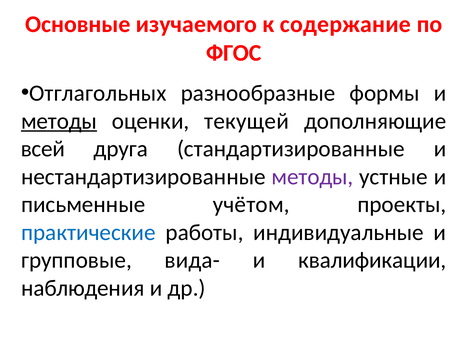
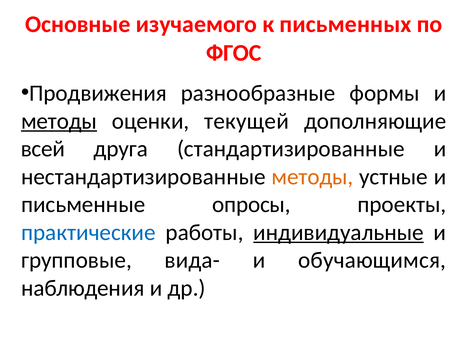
содержание: содержание -> письменных (345, 24)
Отглагольных: Отглагольных -> Продвижения (98, 93)
методы colour: purple -> orange (313, 177)
учётом: учётом -> опросы (251, 205)
индивидуальные underline: none -> present (339, 232)
квалификации: квалификации -> обучающимся (372, 260)
